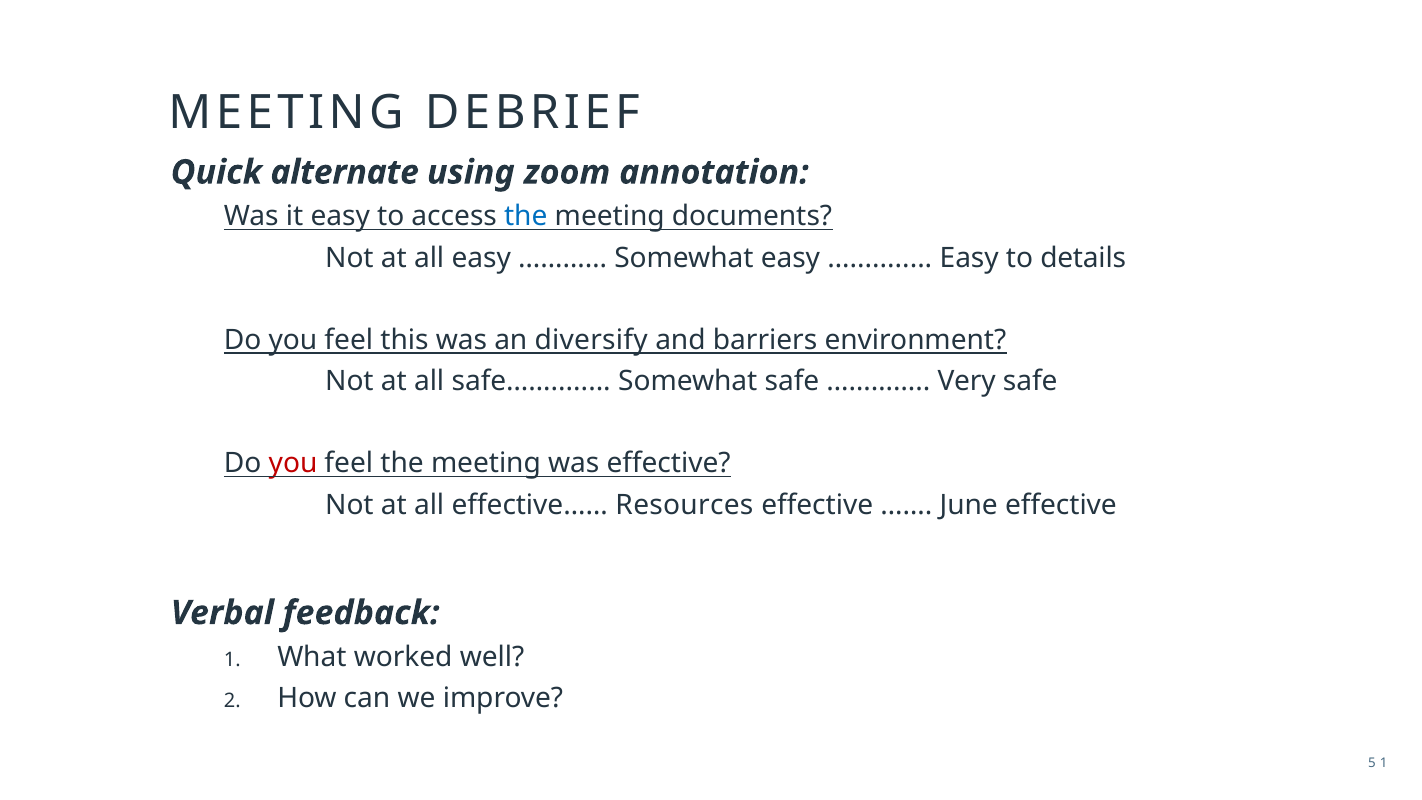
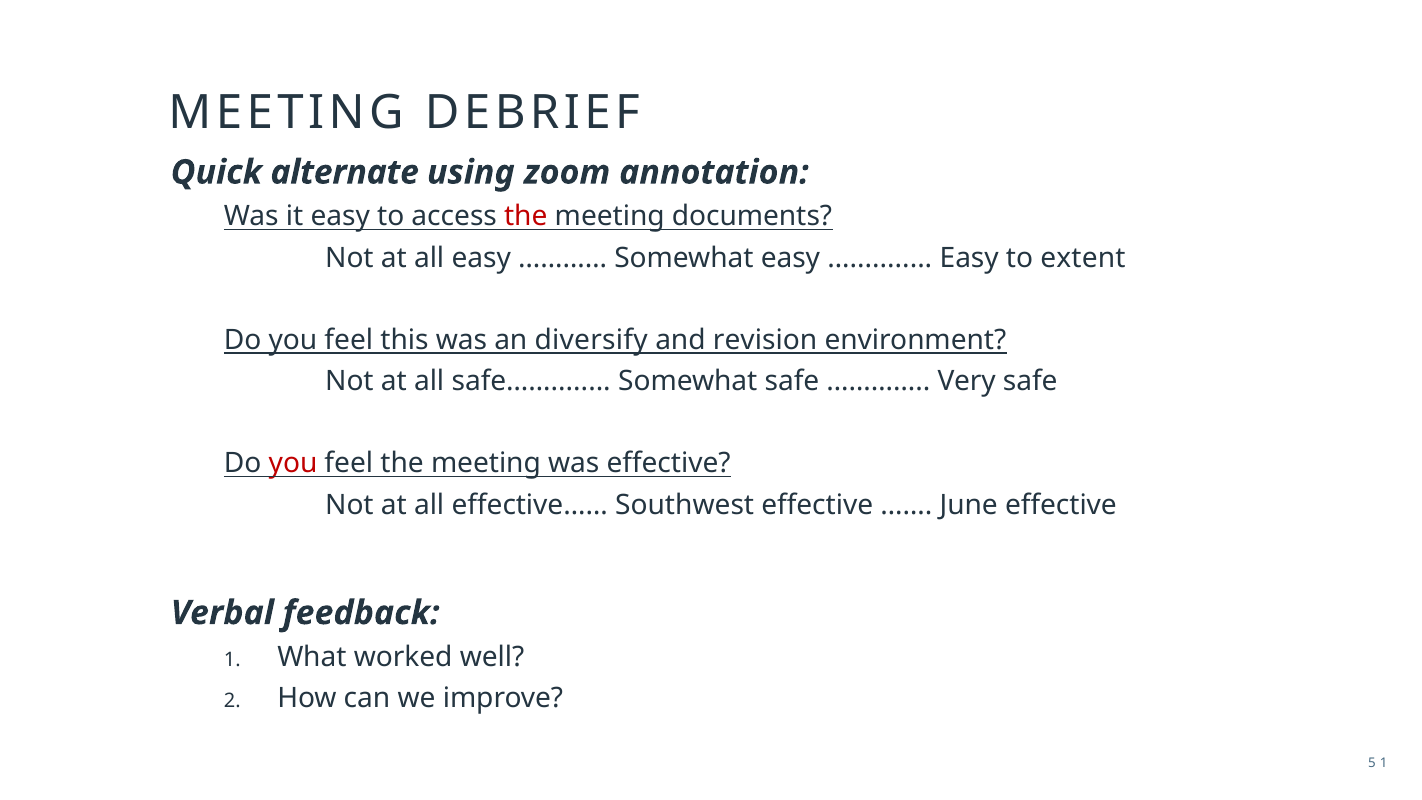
the colour: blue -> red (526, 217)
details: details -> extent (1083, 258)
barriers: barriers -> revision (765, 340)
Resources: Resources -> Southwest (685, 505)
